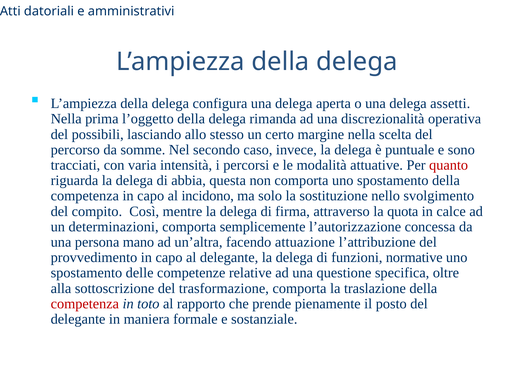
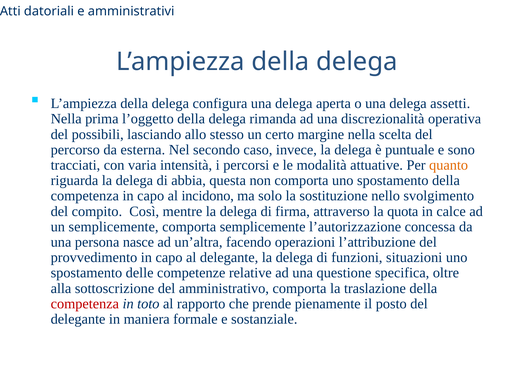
somme: somme -> esterna (143, 150)
quanto colour: red -> orange (449, 165)
un determinazioni: determinazioni -> semplicemente (114, 227)
mano: mano -> nasce (138, 242)
attuazione: attuazione -> operazioni (305, 242)
normative: normative -> situazioni (414, 258)
trasformazione: trasformazione -> amministrativo (224, 289)
